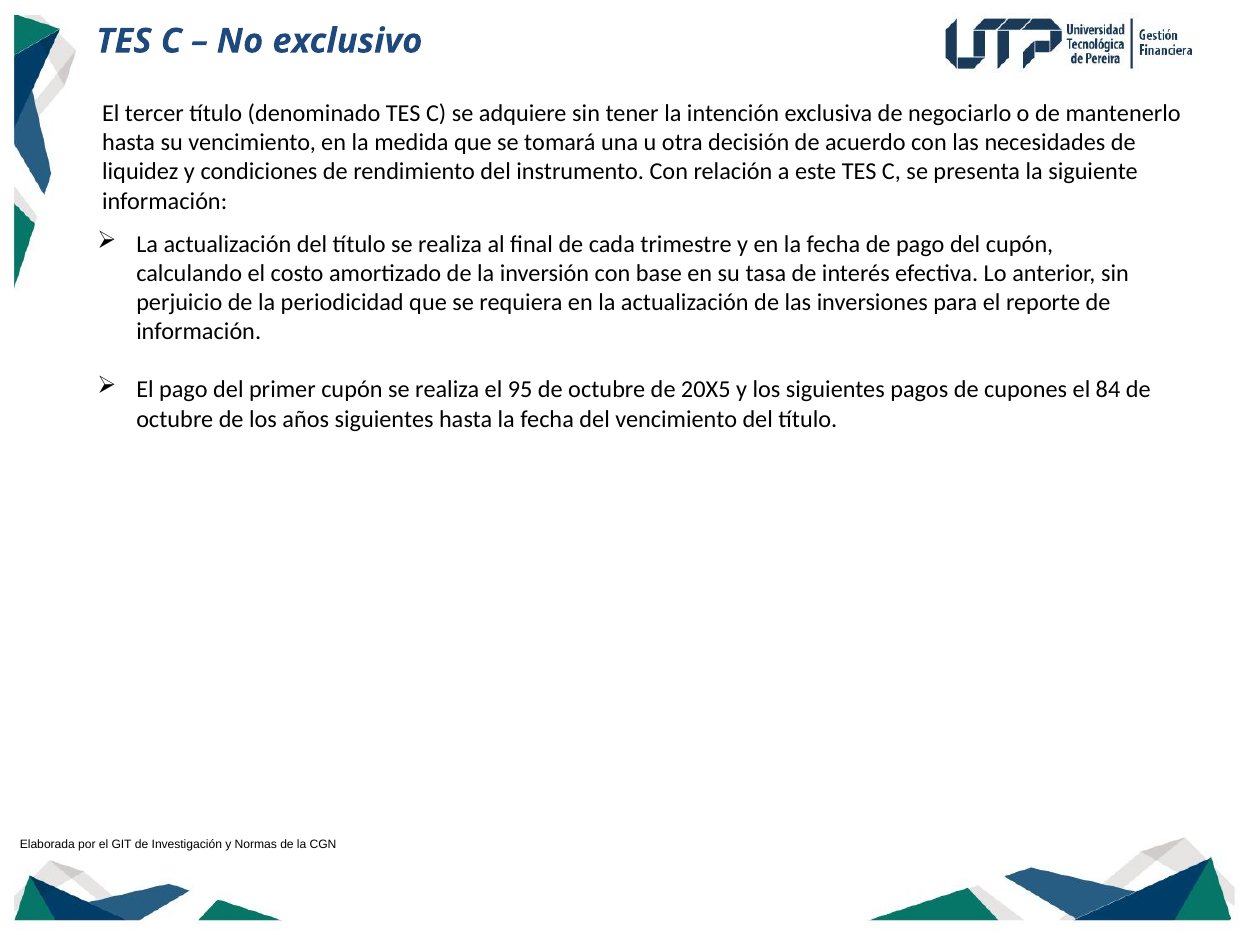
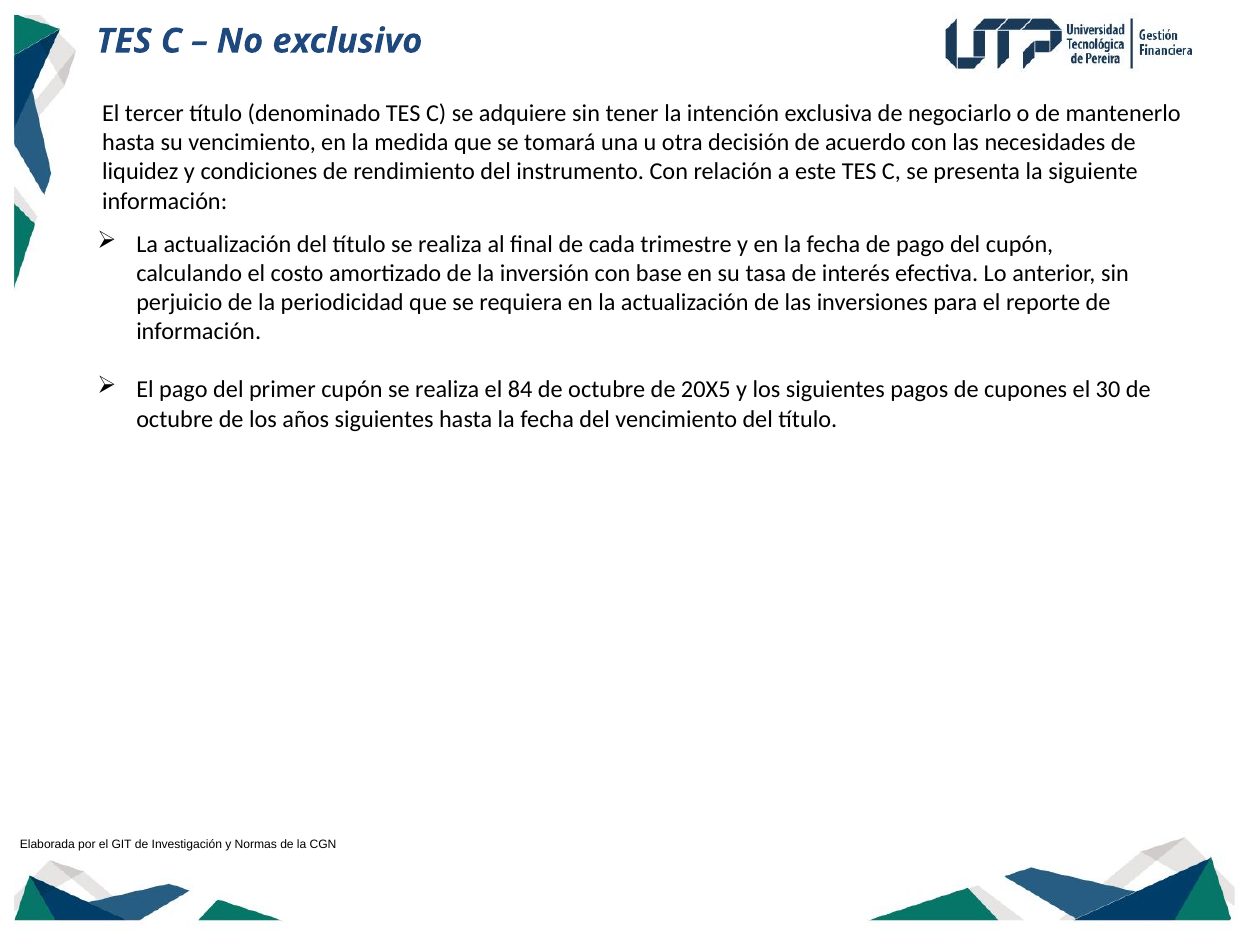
95: 95 -> 84 (520, 390)
84: 84 -> 30 (1108, 390)
